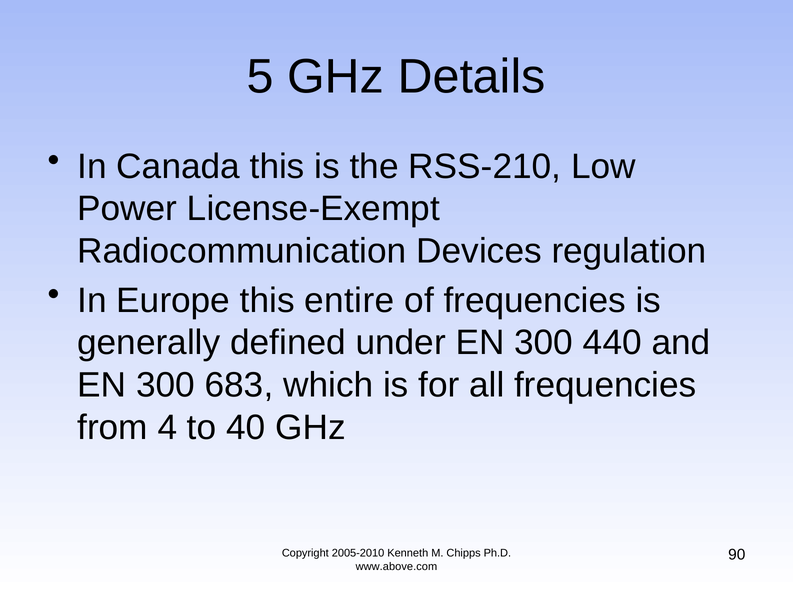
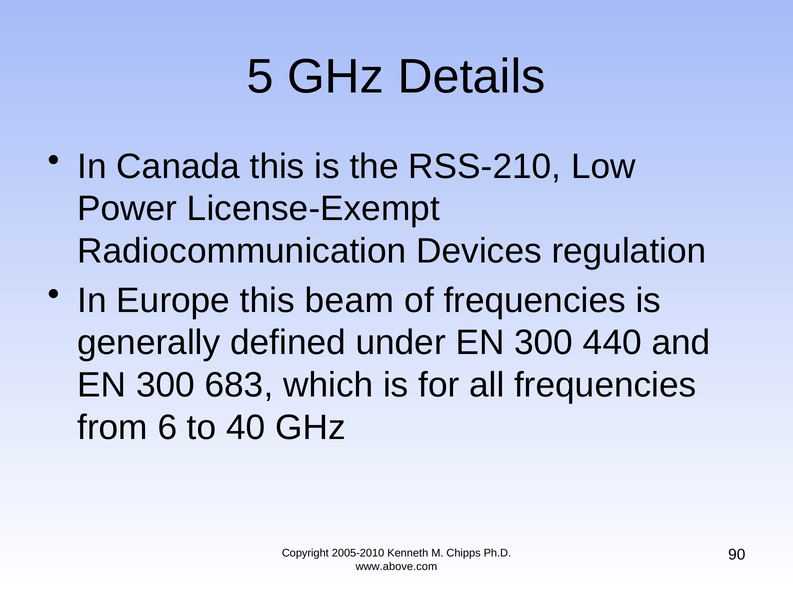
entire: entire -> beam (349, 300)
4: 4 -> 6 (167, 427)
